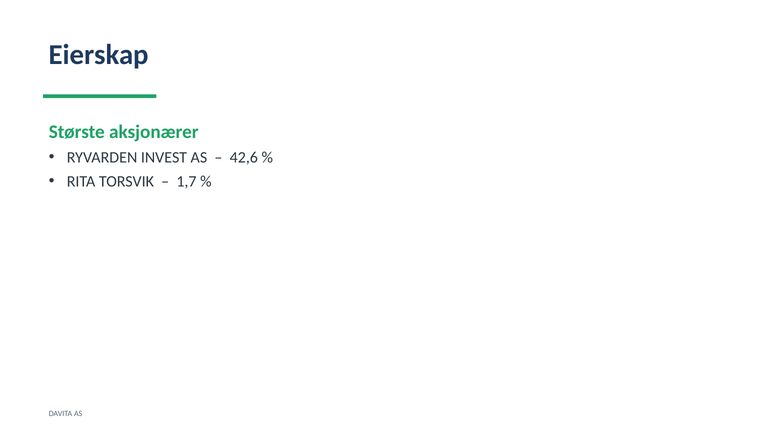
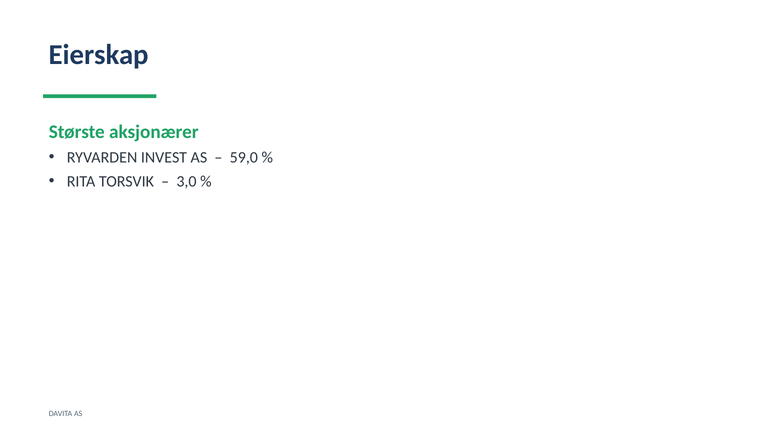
42,6: 42,6 -> 59,0 (244, 158)
1,7: 1,7 -> 3,0 (186, 182)
